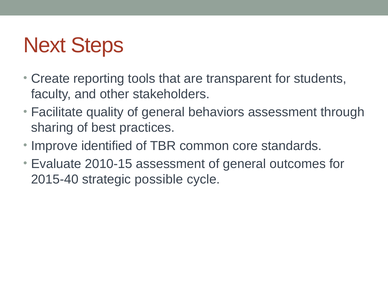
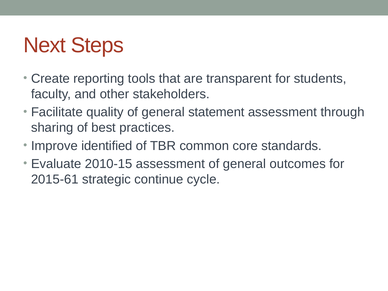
behaviors: behaviors -> statement (216, 112)
2015-40: 2015-40 -> 2015-61 (55, 179)
possible: possible -> continue (159, 179)
